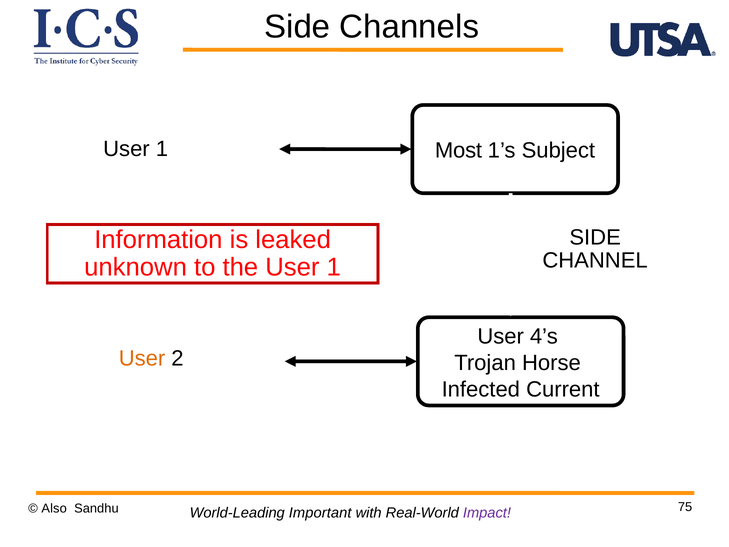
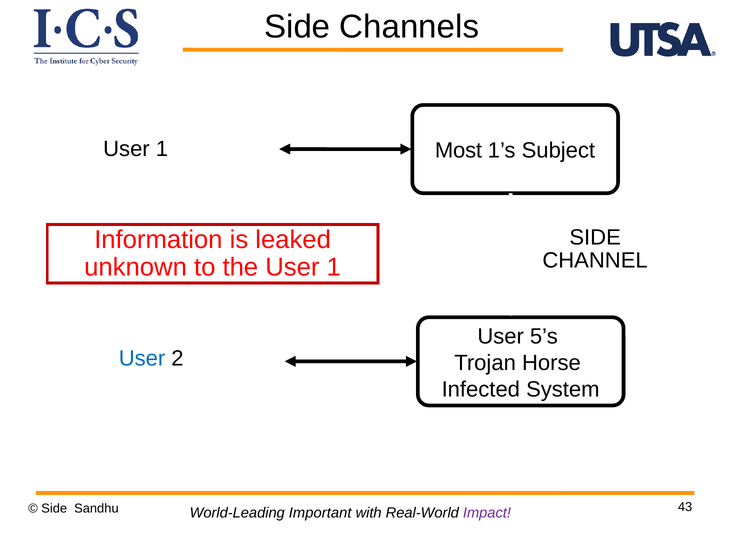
4’s: 4’s -> 5’s (544, 336)
User colour: orange -> blue (142, 358)
Current: Current -> System (563, 389)
Also: Also -> Side (54, 508)
75: 75 -> 43 (685, 507)
